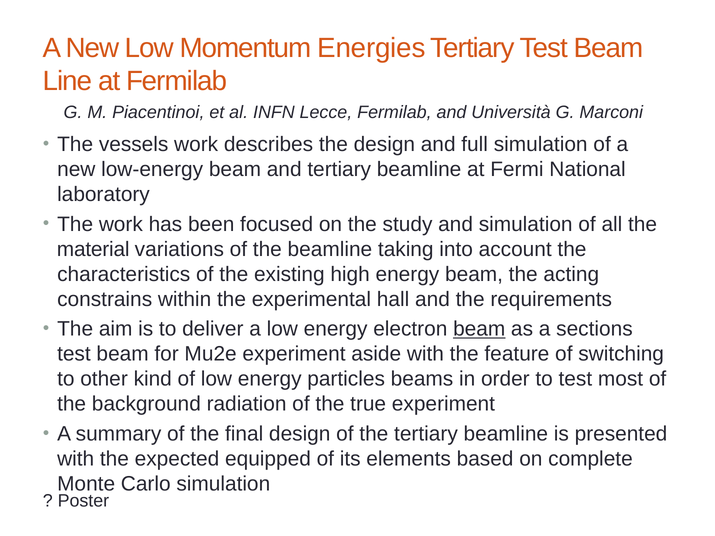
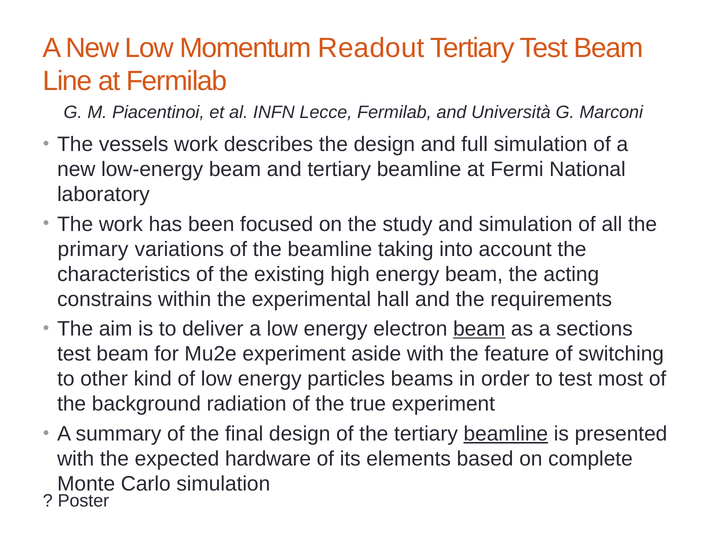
Energies: Energies -> Readout (371, 48)
material: material -> primary (93, 249)
beamline underline: none -> present (506, 434)
equipped: equipped -> hardware (268, 459)
